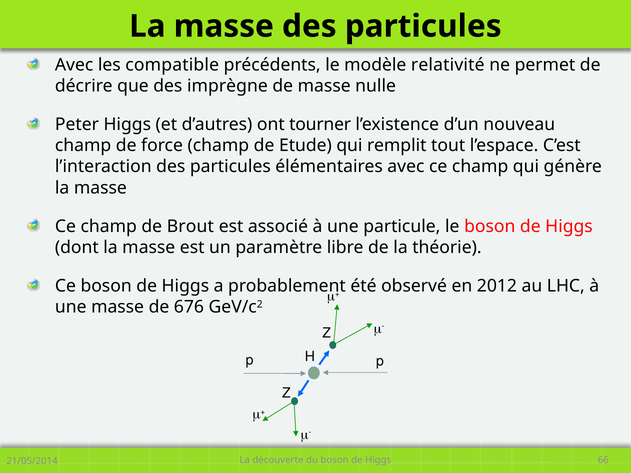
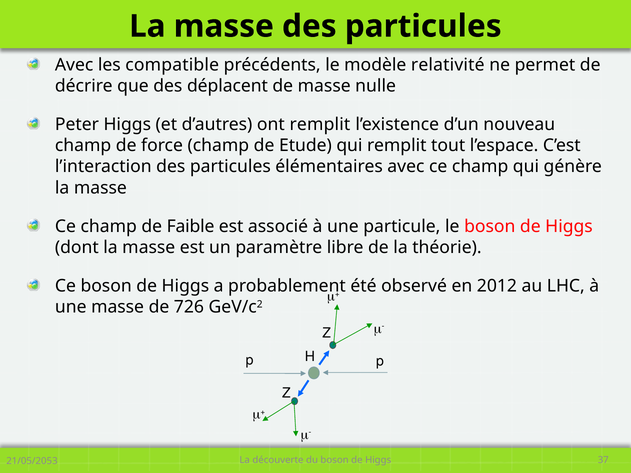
imprègne: imprègne -> déplacent (227, 86)
ont tourner: tourner -> remplit (320, 125)
Brout: Brout -> Faible (191, 226)
676: 676 -> 726 (189, 307)
66: 66 -> 37 (603, 461)
21/05/2014: 21/05/2014 -> 21/05/2053 (32, 461)
